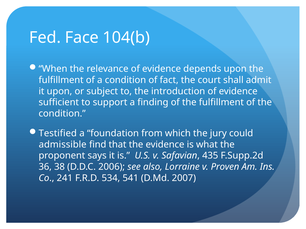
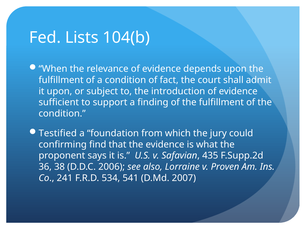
Face: Face -> Lists (82, 38)
admissible: admissible -> confirming (63, 145)
